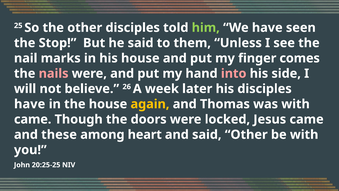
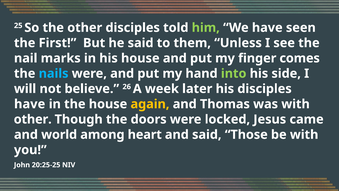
Stop: Stop -> First (57, 43)
nails colour: pink -> light blue (54, 73)
into colour: pink -> light green (234, 73)
came: came -> other (33, 119)
these: these -> world (59, 134)
said Other: Other -> Those (246, 134)
